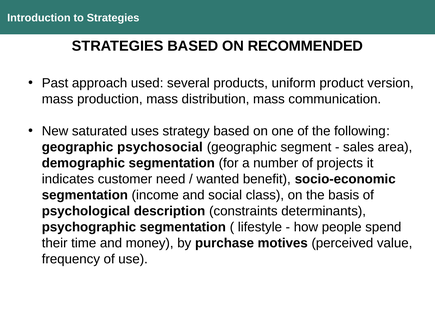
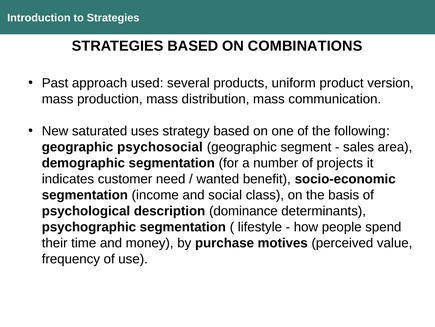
RECOMMENDED: RECOMMENDED -> COMBINATIONS (305, 46)
constraints: constraints -> dominance (243, 211)
